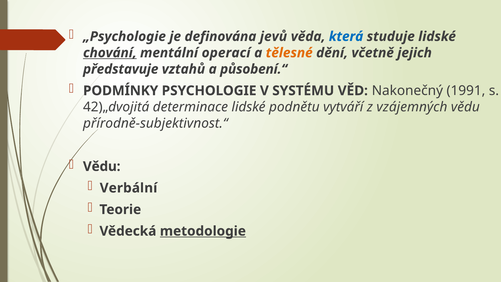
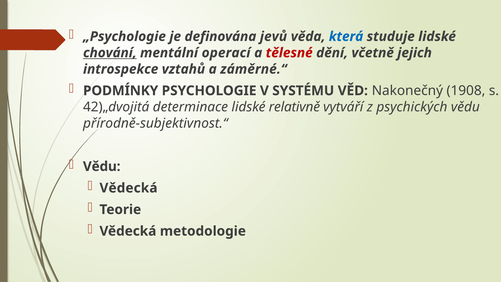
tělesné colour: orange -> red (289, 53)
představuje: představuje -> introspekce (121, 69)
působení.“: působení.“ -> záměrné.“ (253, 69)
1991: 1991 -> 1908 (466, 91)
podnětu: podnětu -> relativně (294, 107)
vzájemných: vzájemných -> psychických (412, 107)
Verbální: Verbální -> Vědecká (128, 188)
metodologie underline: present -> none (203, 231)
